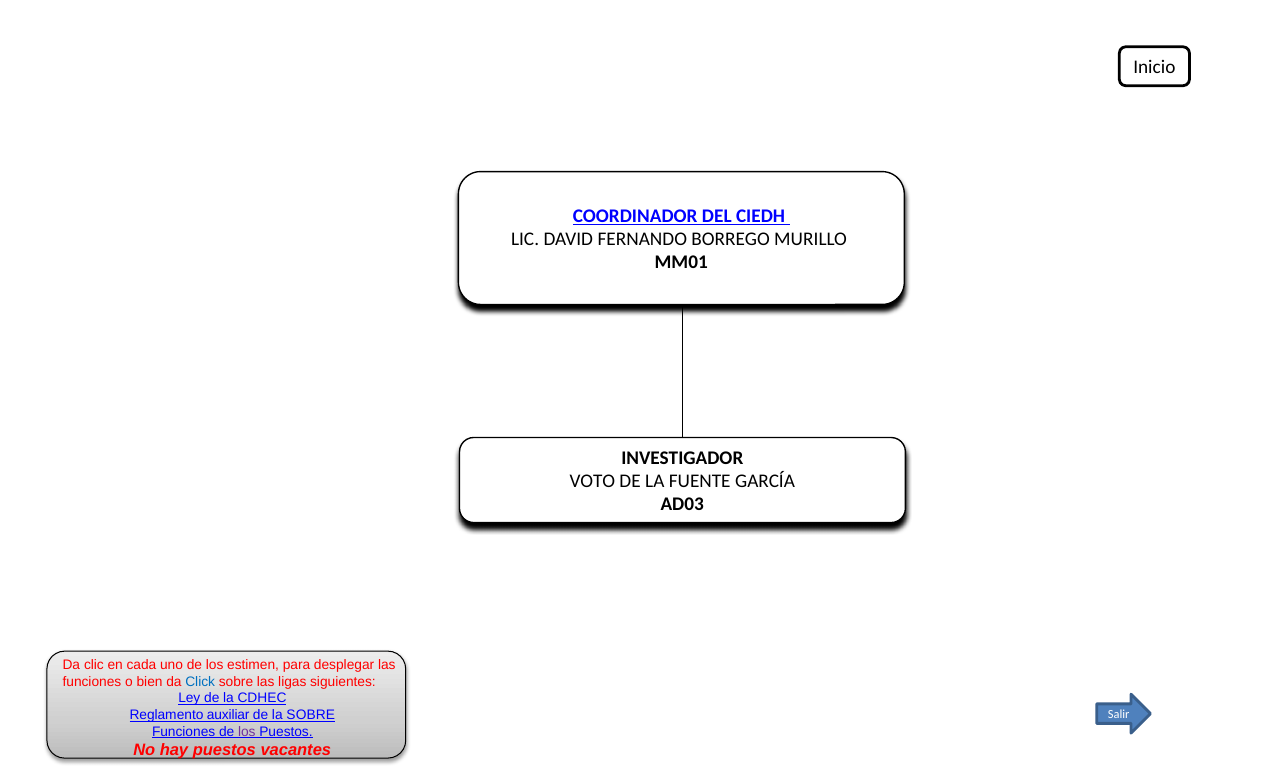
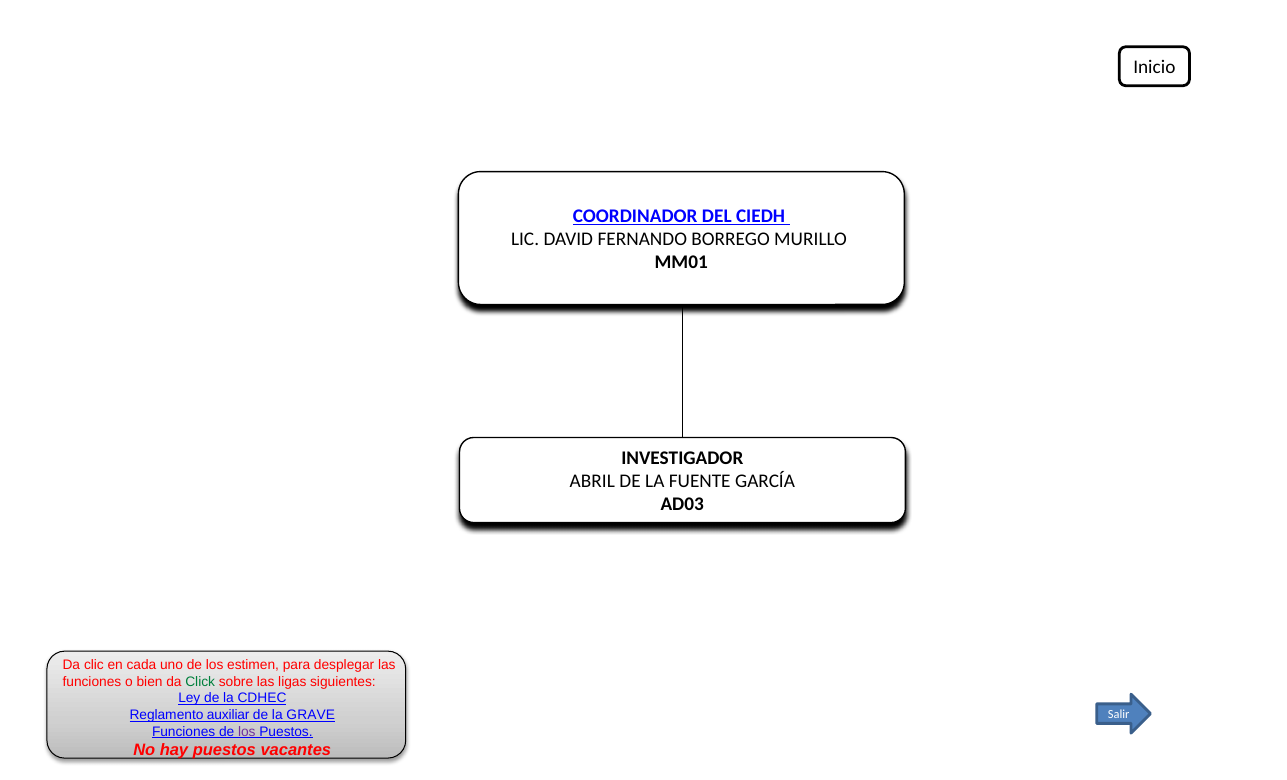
VOTO: VOTO -> ABRIL (592, 481)
Click colour: blue -> green (200, 682)
la SOBRE: SOBRE -> GRAVE (311, 715)
